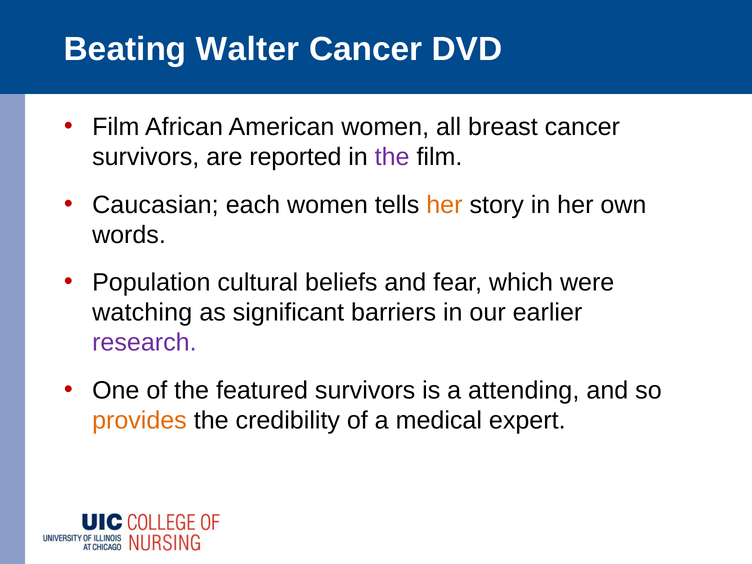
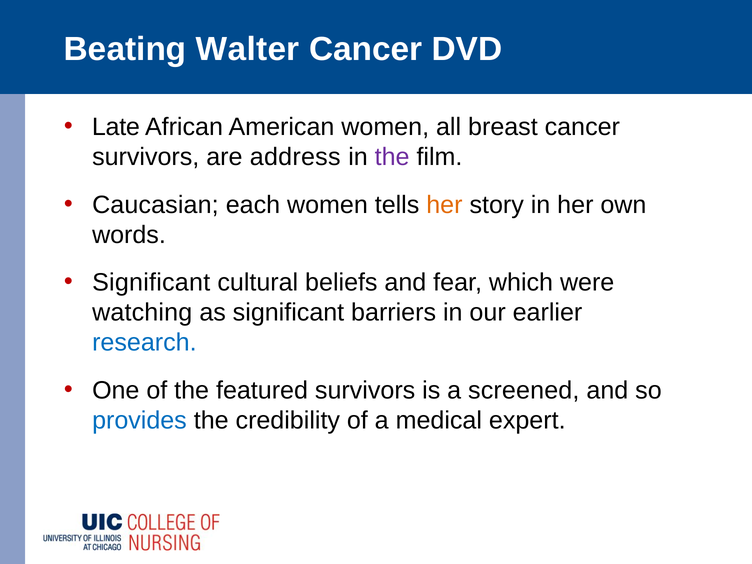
Film: Film -> Late (116, 127)
reported: reported -> address (295, 157)
Population: Population -> Significant (151, 282)
research colour: purple -> blue (144, 343)
attending: attending -> screened (524, 390)
provides colour: orange -> blue (139, 420)
